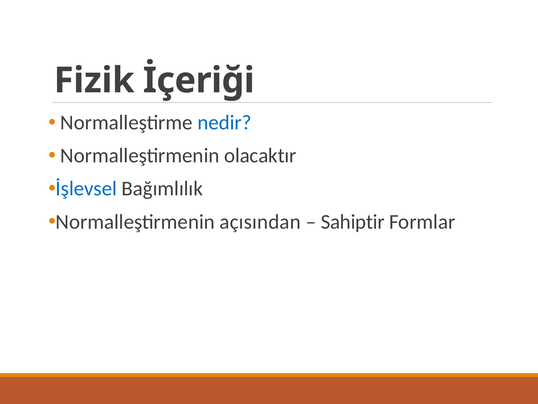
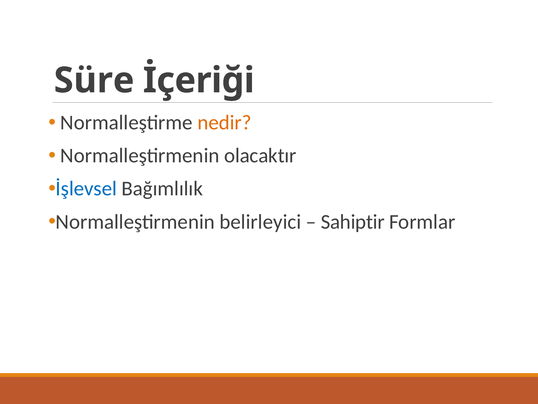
Fizik: Fizik -> Süre (94, 80)
nedir colour: blue -> orange (224, 122)
açısından: açısından -> belirleyici (260, 221)
